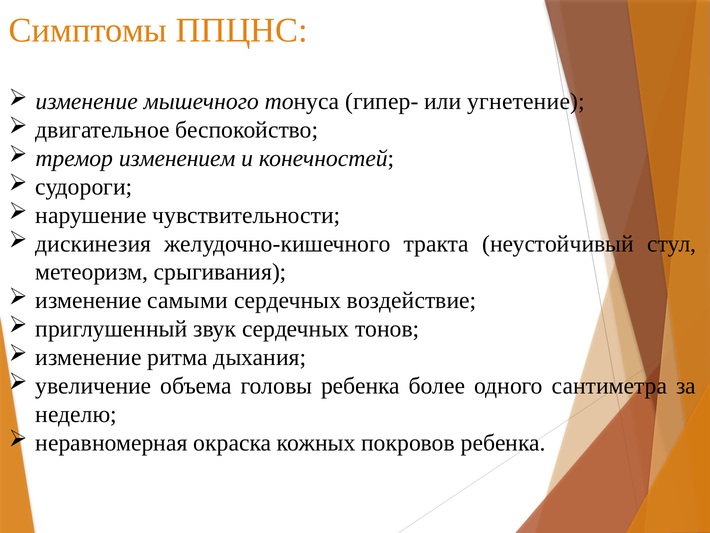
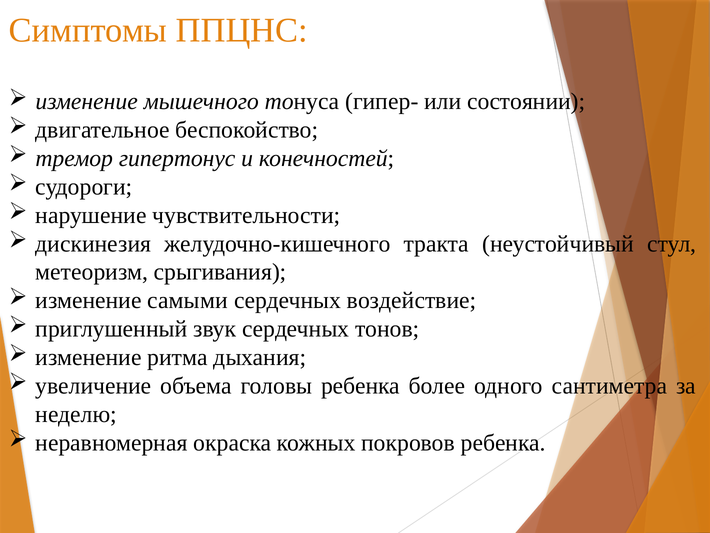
угнетение: угнетение -> состоянии (526, 102)
изменением: изменением -> гипертонус (177, 158)
